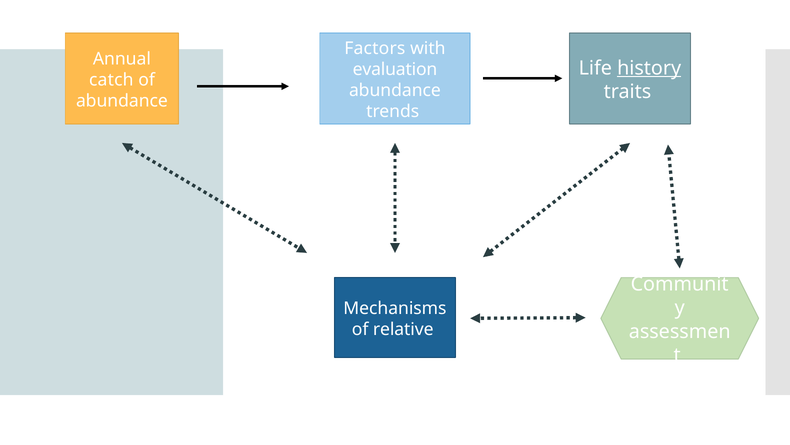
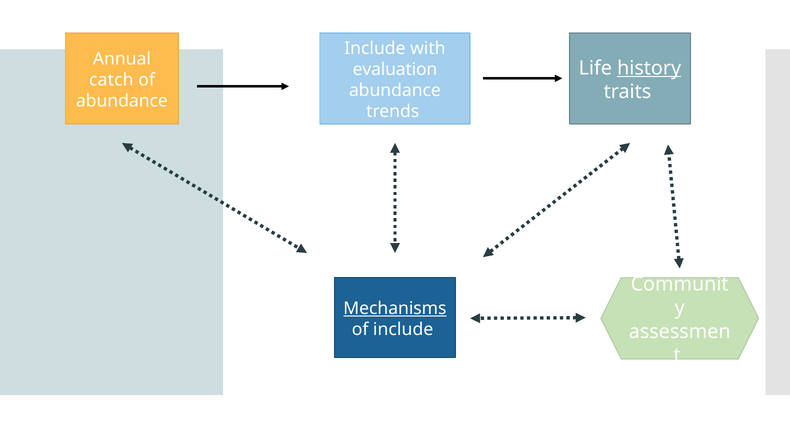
Factors: Factors -> Include (375, 48)
Mechanisms underline: none -> present (395, 308)
of relative: relative -> include (403, 329)
